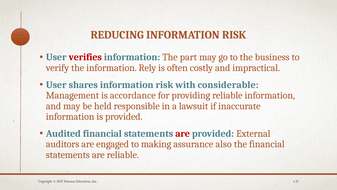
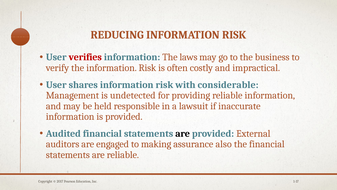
part: part -> laws (188, 57)
the information Rely: Rely -> Risk (147, 68)
accordance: accordance -> undetected (133, 95)
are colour: red -> black (183, 133)
